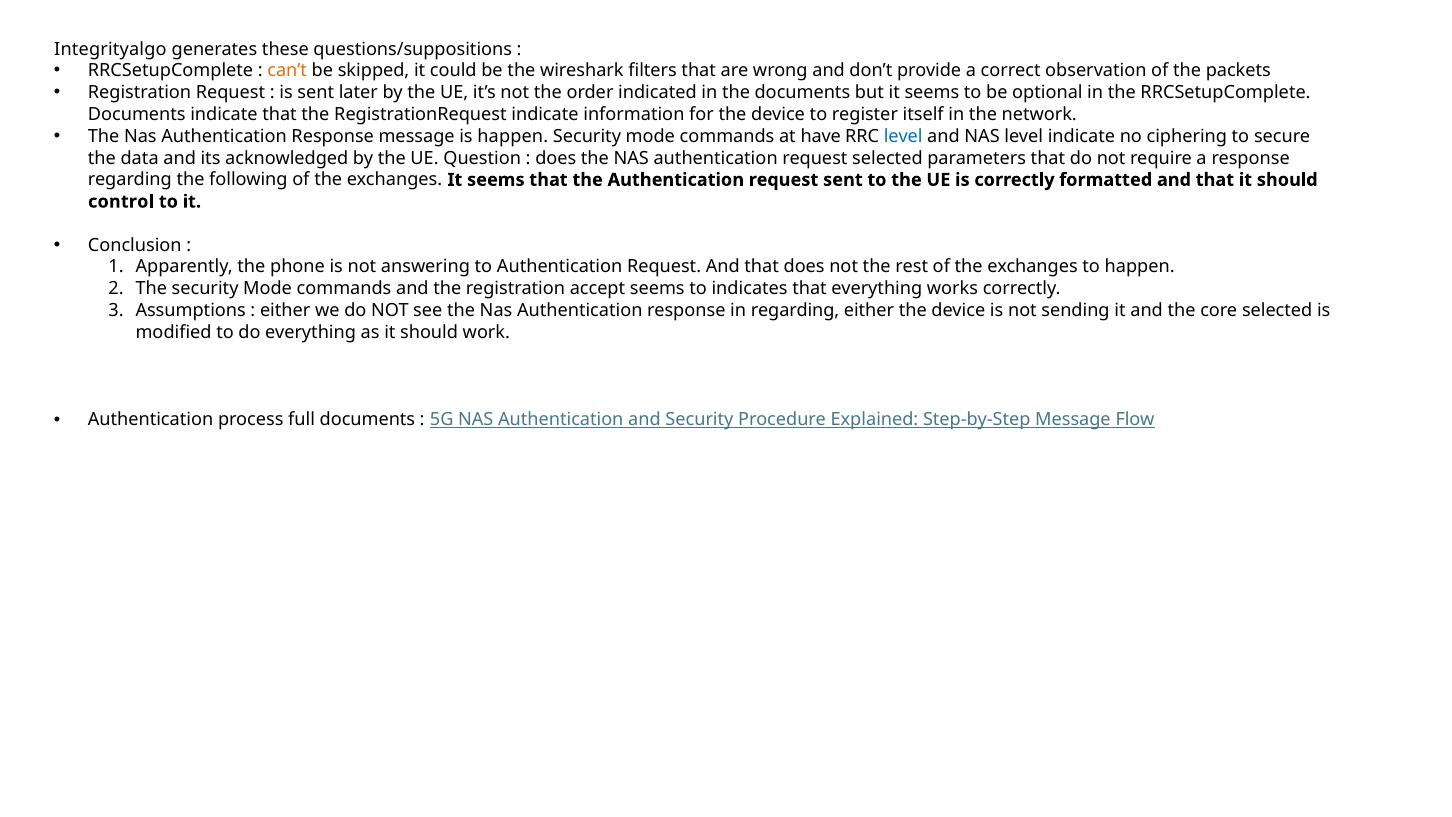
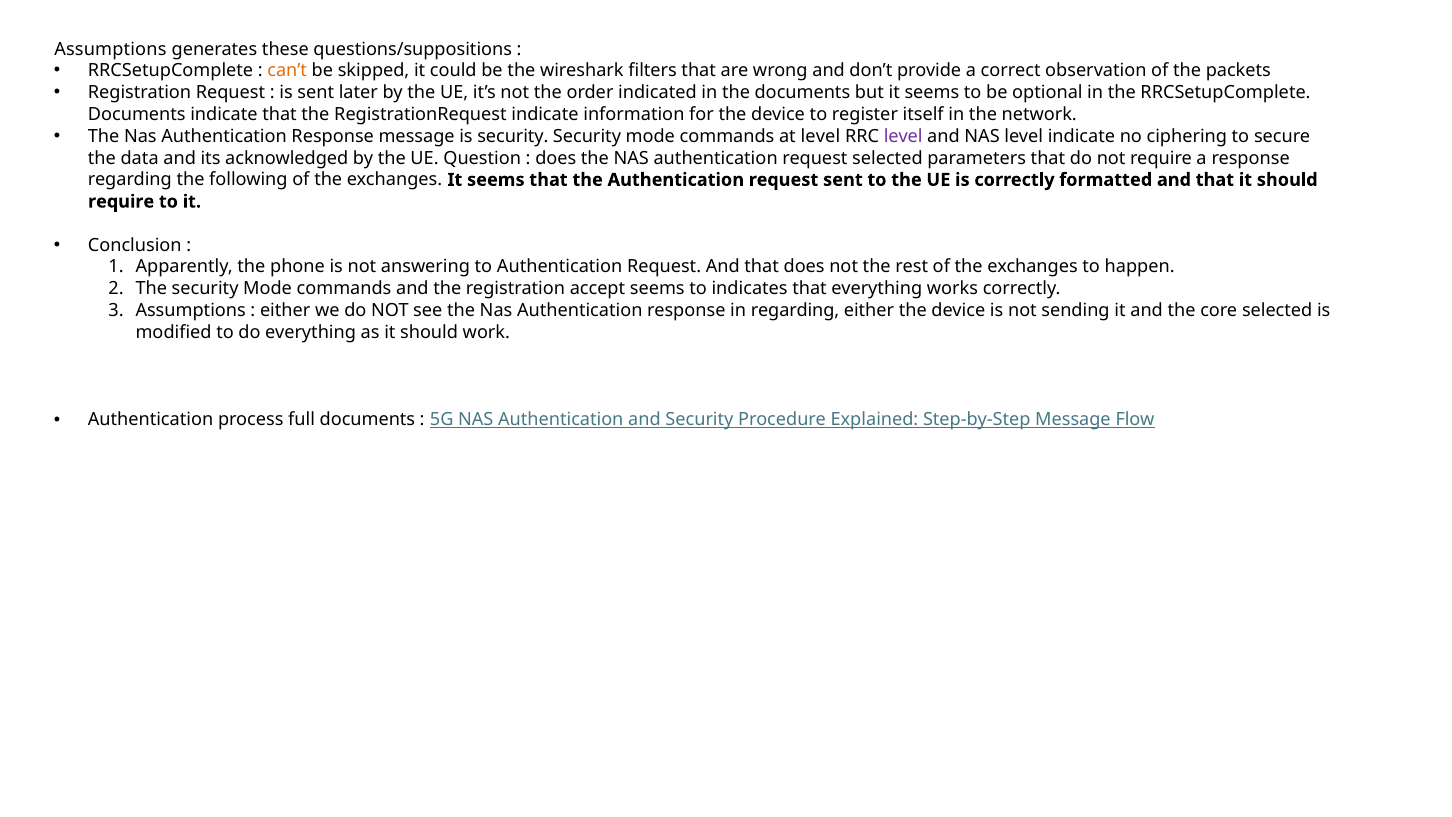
Integrityalgo: Integrityalgo -> Assumptions (110, 49)
is happen: happen -> security (513, 136)
at have: have -> level (820, 136)
level colour: blue -> purple (903, 136)
control: control -> require (121, 202)
